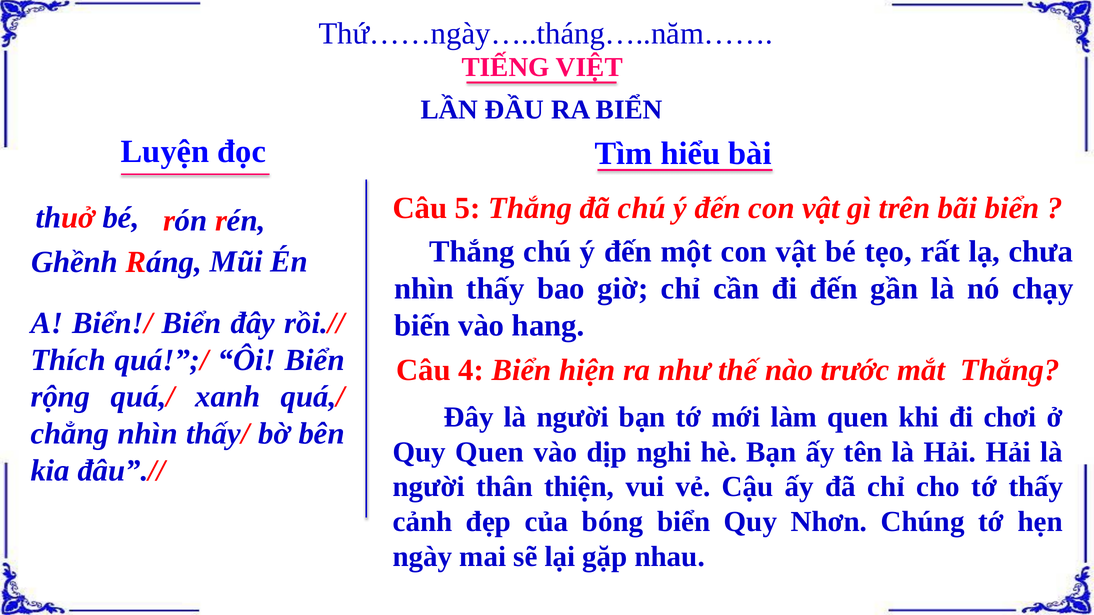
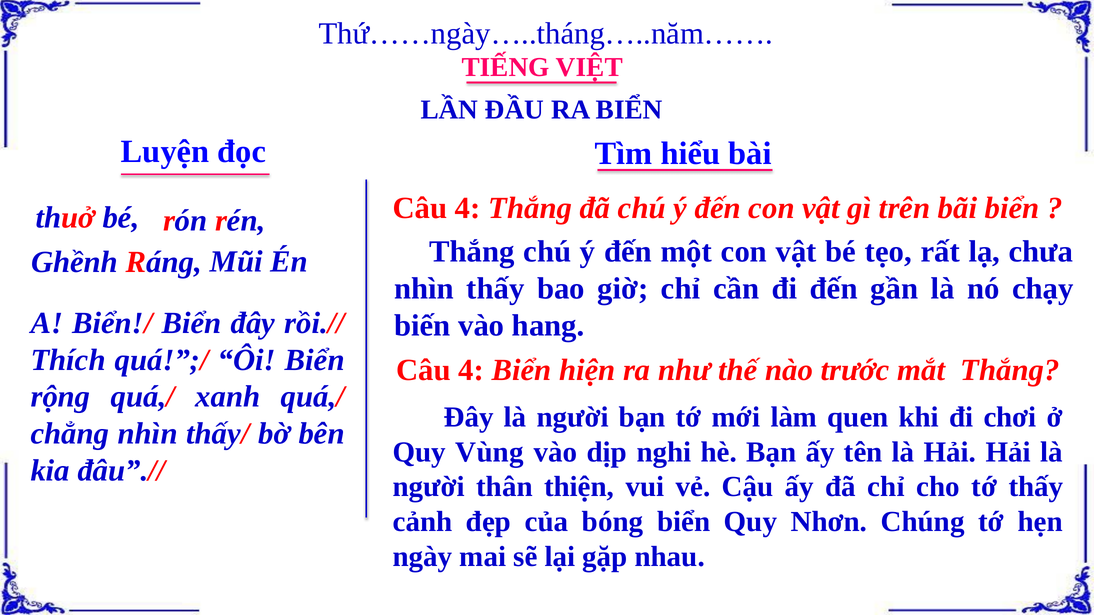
5: 5 -> 4 (468, 208)
Quy Quen: Quen -> Vùng (490, 452)
